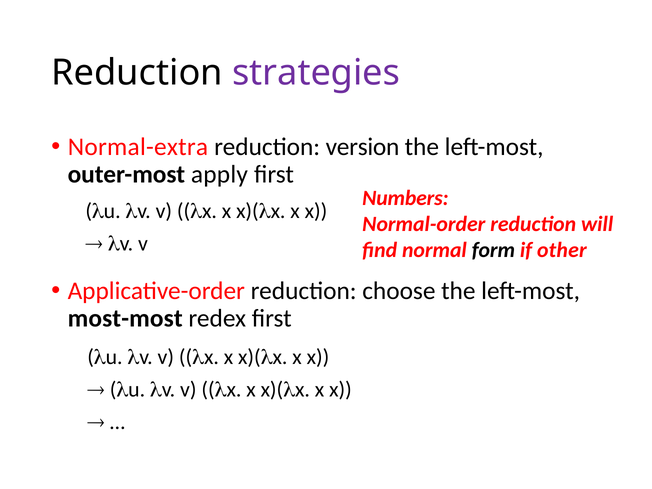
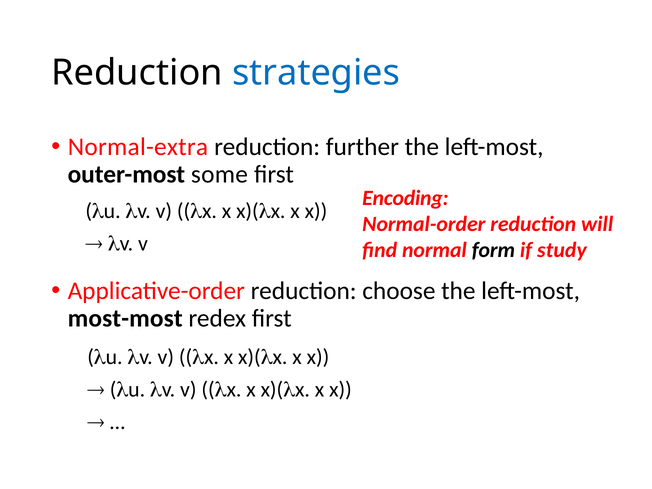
strategies colour: purple -> blue (316, 73)
version: version -> further (362, 147)
apply: apply -> some (219, 174)
Numbers: Numbers -> Encoding (405, 198)
other: other -> study (562, 250)
